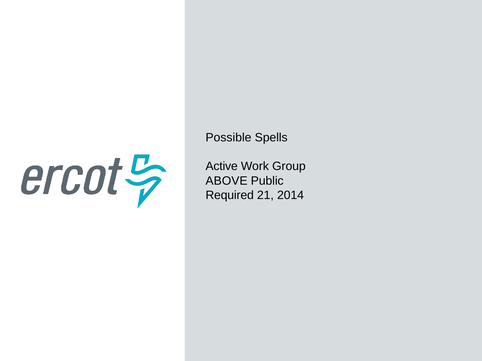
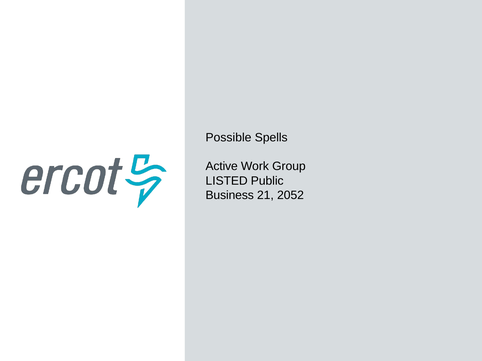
ABOVE: ABOVE -> LISTED (227, 181)
Required: Required -> Business (230, 195)
2014: 2014 -> 2052 (291, 195)
